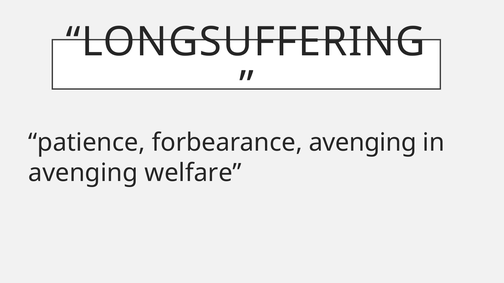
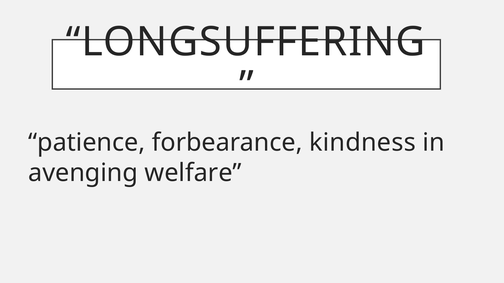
forbearance avenging: avenging -> kindness (362, 143)
